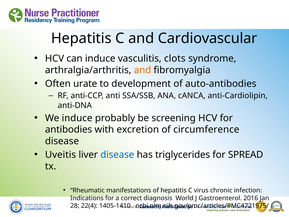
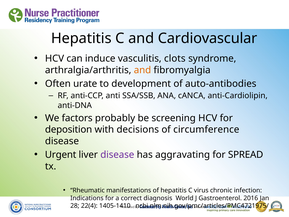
We induce: induce -> factors (77, 118)
antibodies: antibodies -> deposition (69, 129)
excretion: excretion -> decisions (138, 129)
Uveitis: Uveitis -> Urgent (61, 154)
disease colour: blue -> purple (117, 154)
triglycerides: triglycerides -> aggravating (183, 154)
